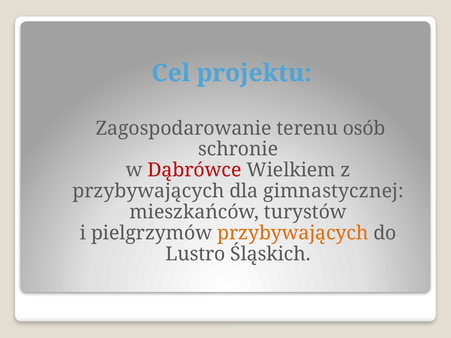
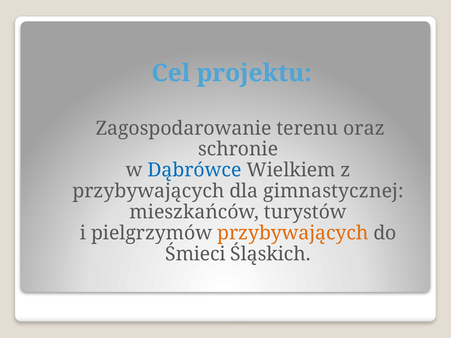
osób: osób -> oraz (364, 128)
Dąbrówce colour: red -> blue (194, 170)
Lustro: Lustro -> Śmieci (195, 254)
